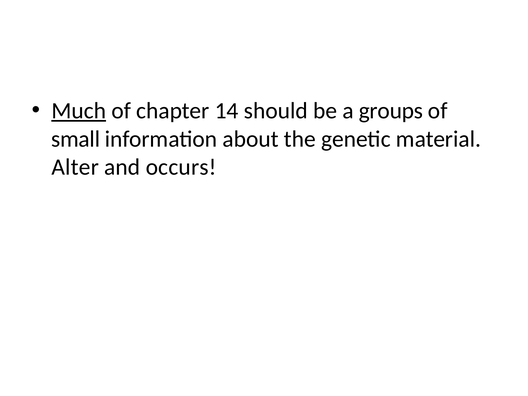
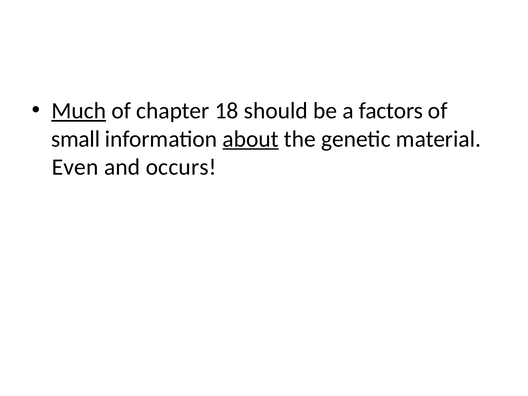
14: 14 -> 18 (227, 111)
groups: groups -> factors (391, 111)
about underline: none -> present (251, 139)
Alter: Alter -> Even (75, 167)
